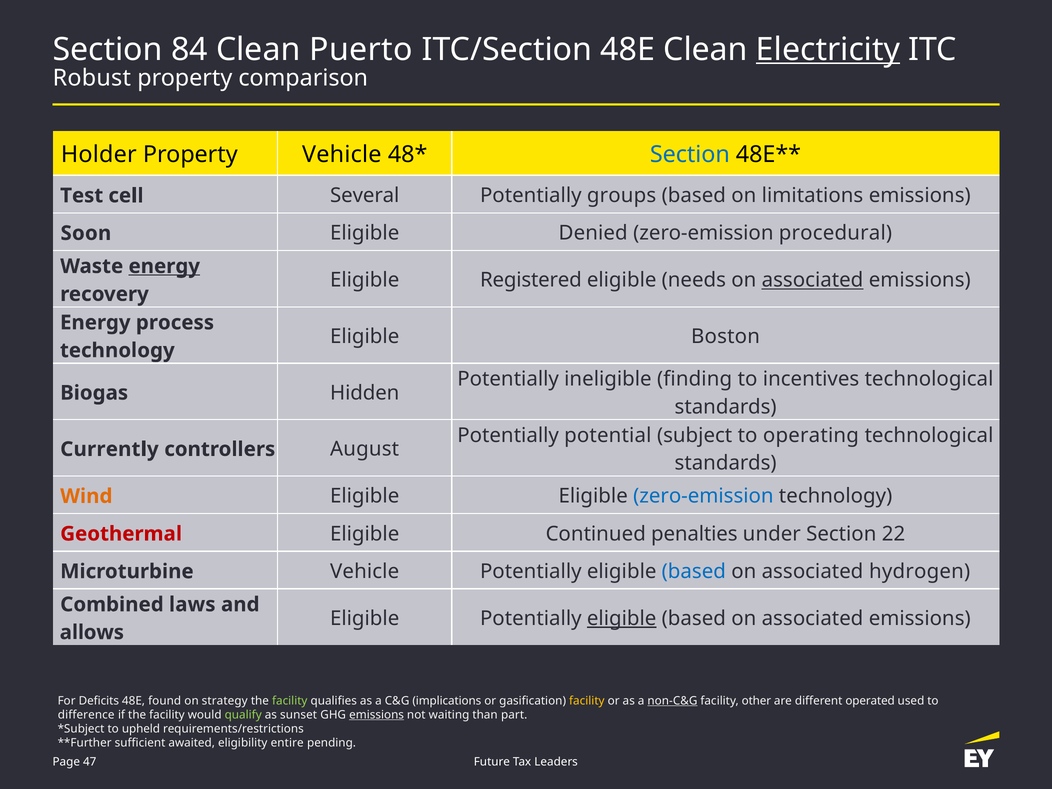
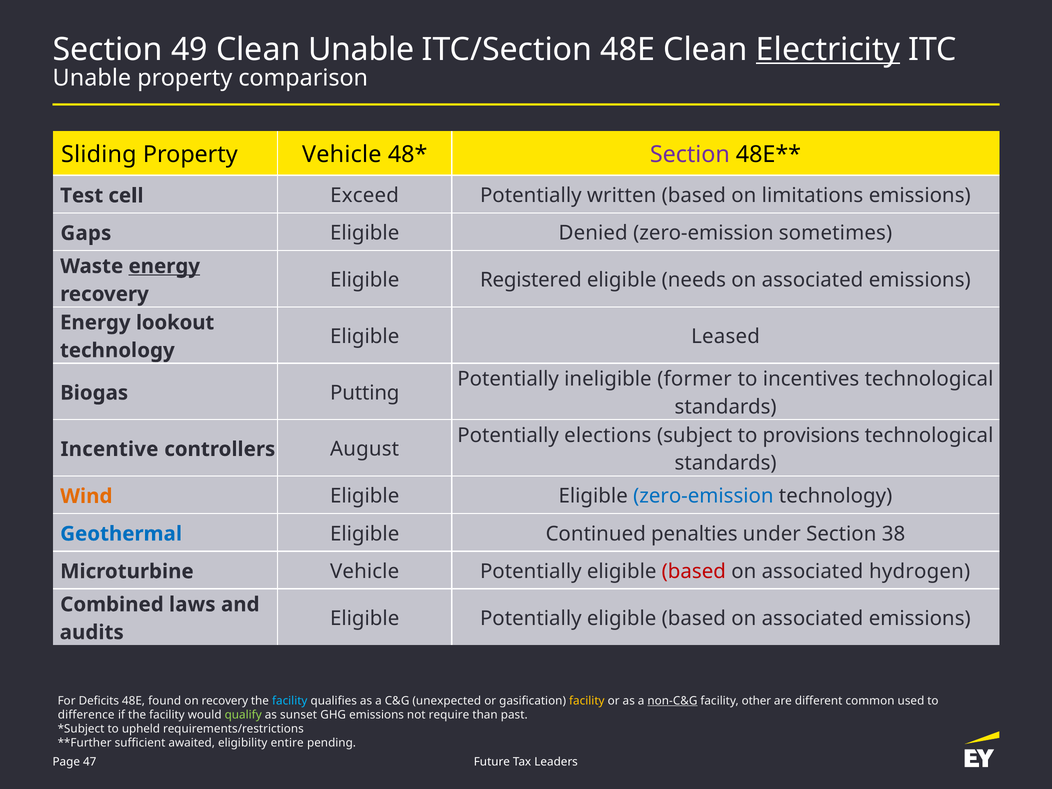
84: 84 -> 49 (189, 49)
Clean Puerto: Puerto -> Unable (361, 49)
Robust: Robust -> Unable (92, 78)
Holder: Holder -> Sliding (99, 154)
Section colour: blue -> purple (690, 154)
Several: Several -> Exceed (365, 196)
groups: groups -> written (622, 196)
Soon: Soon -> Gaps (86, 233)
procedural: procedural -> sometimes (835, 233)
associated underline: present -> none (813, 280)
process: process -> lookout (175, 323)
Boston: Boston -> Leased (726, 337)
finding: finding -> former (695, 379)
Hidden: Hidden -> Putting (365, 393)
potential: potential -> elections (608, 435)
operating: operating -> provisions (811, 435)
Currently: Currently -> Incentive (109, 449)
Geothermal colour: red -> blue (121, 534)
22: 22 -> 38 (894, 534)
based colour: blue -> red (694, 571)
eligible underline: present -> none (622, 618)
allows: allows -> audits (92, 632)
on strategy: strategy -> recovery (225, 701)
facility colour: light green -> light blue (290, 701)
implications: implications -> unexpected (447, 701)
operated: operated -> common (870, 701)
emissions underline: present -> none (377, 715)
waiting: waiting -> require (449, 715)
part: part -> past (514, 715)
